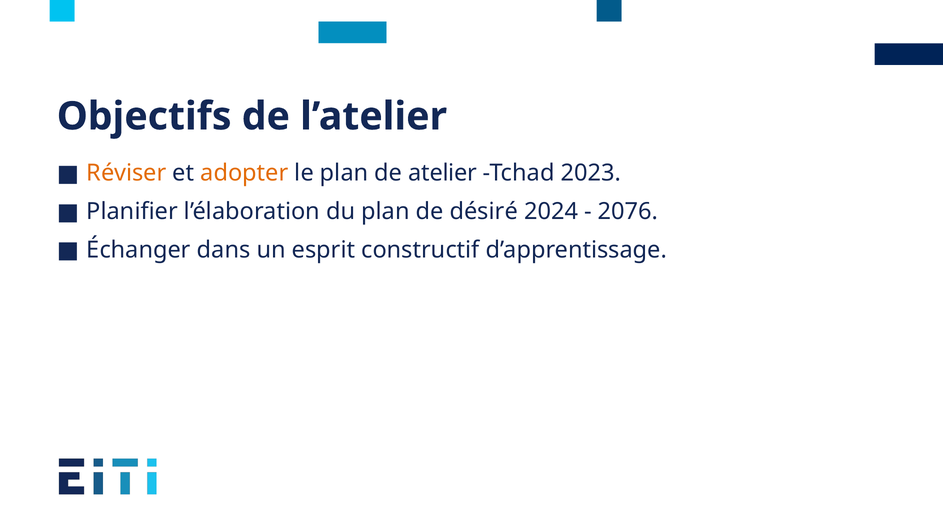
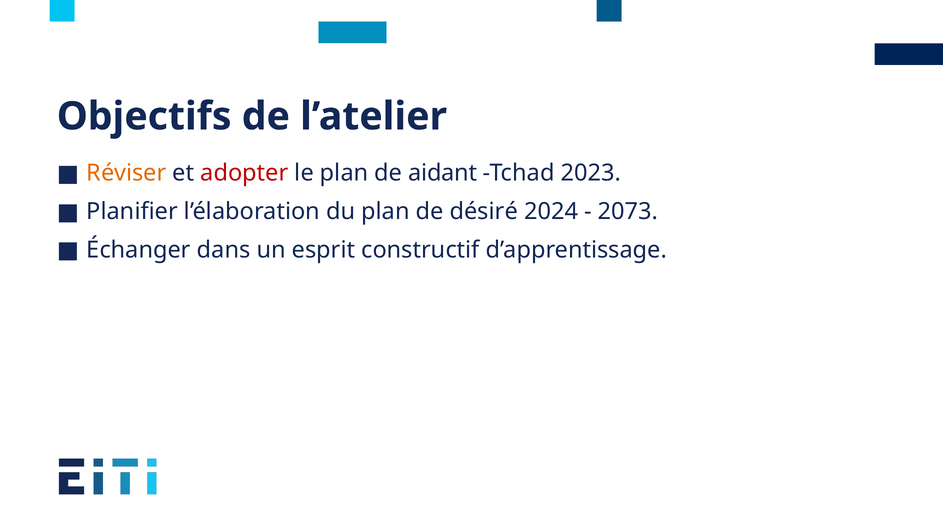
adopter colour: orange -> red (244, 173)
atelier: atelier -> aidant (443, 173)
2076: 2076 -> 2073 (628, 212)
